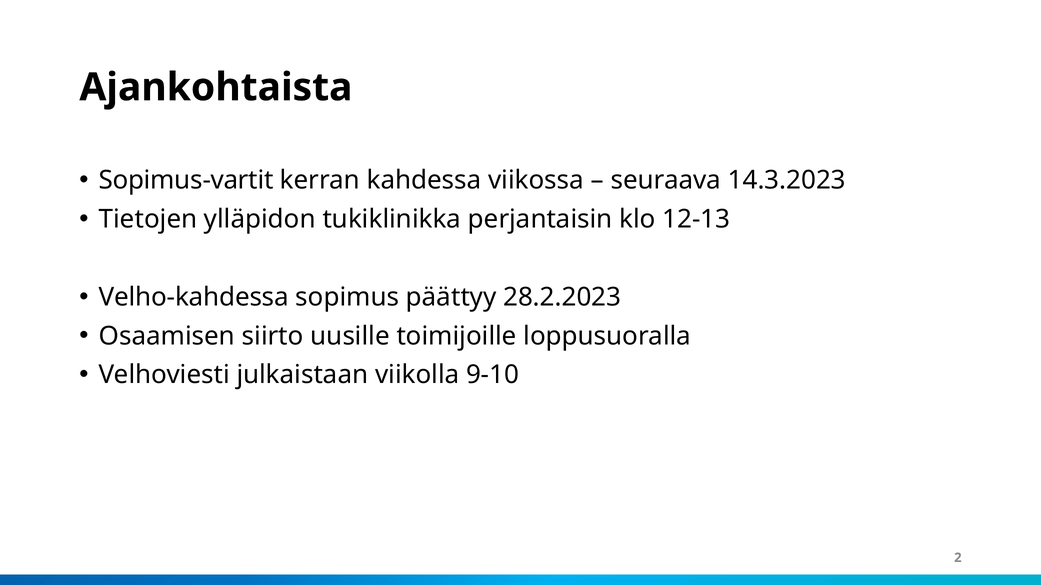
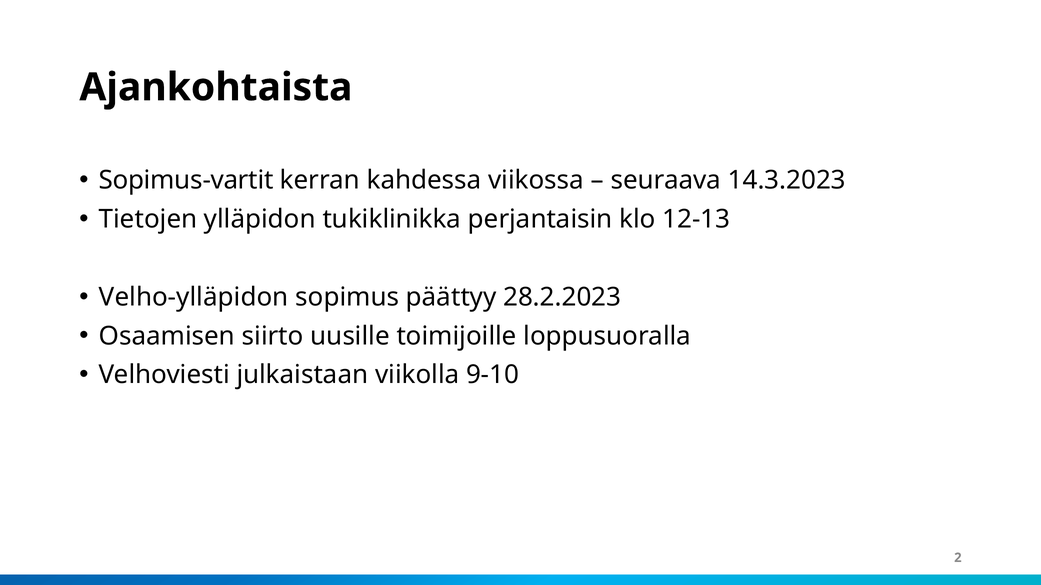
Velho-kahdessa: Velho-kahdessa -> Velho-ylläpidon (194, 297)
